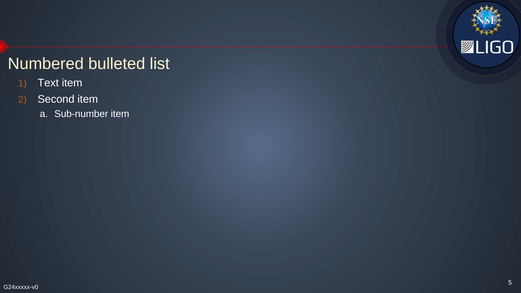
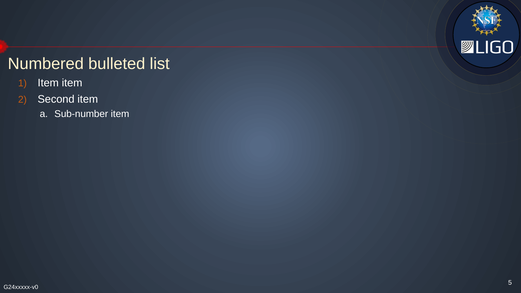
Text: Text -> Item (48, 83)
